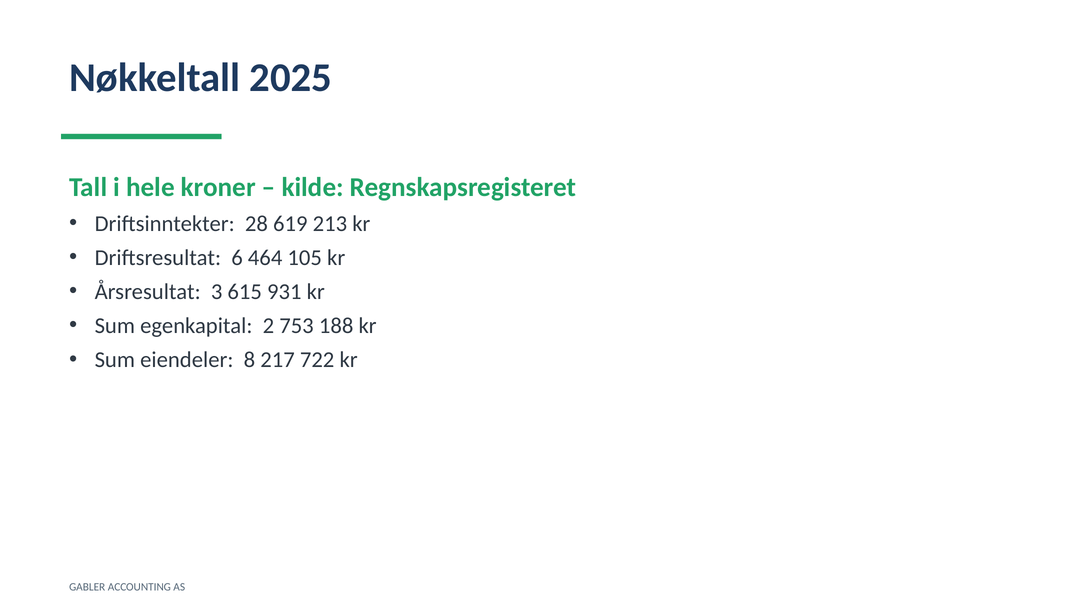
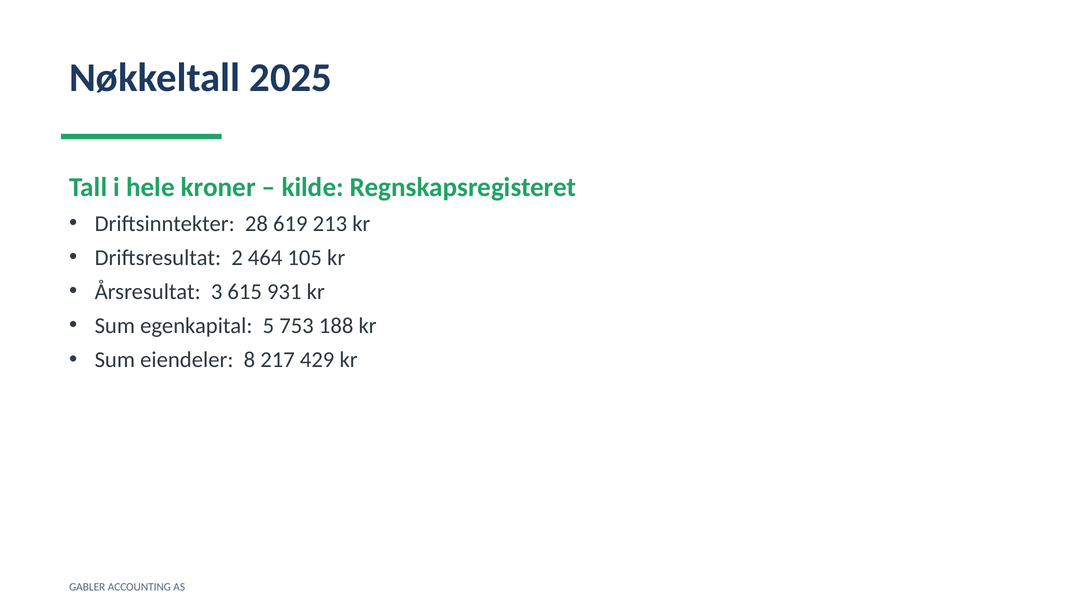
6: 6 -> 2 (237, 258)
2: 2 -> 5 (268, 325)
722: 722 -> 429 (317, 359)
